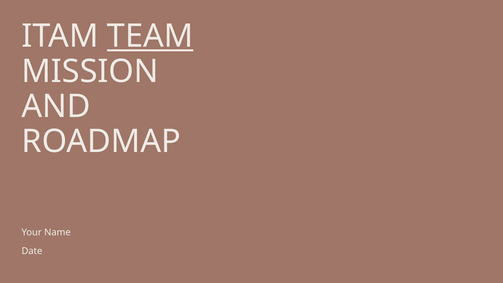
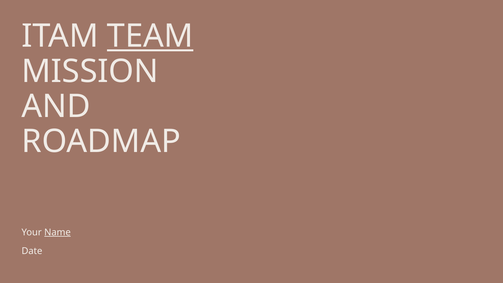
Name underline: none -> present (57, 232)
